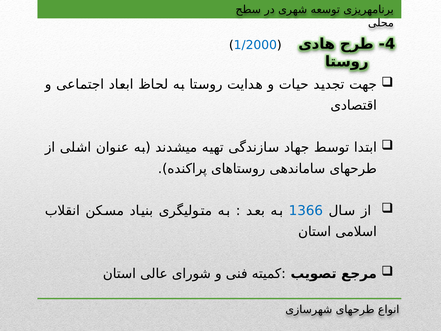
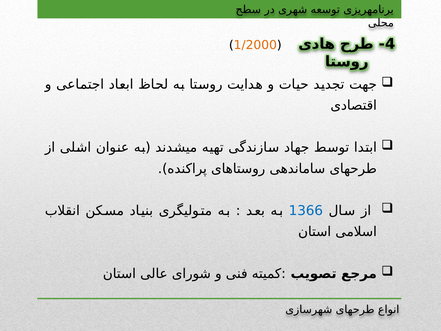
1/2000 colour: blue -> orange (255, 45)
